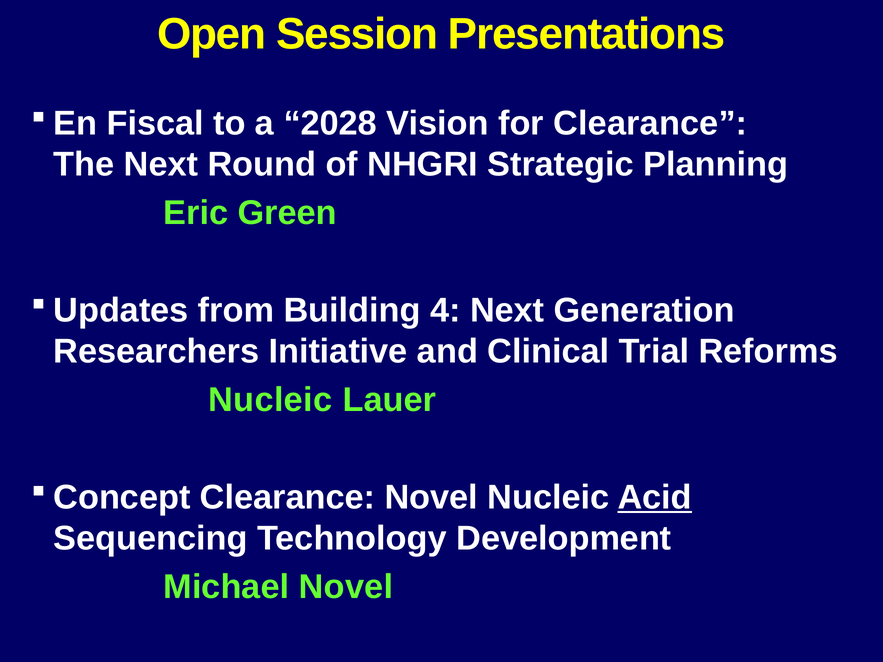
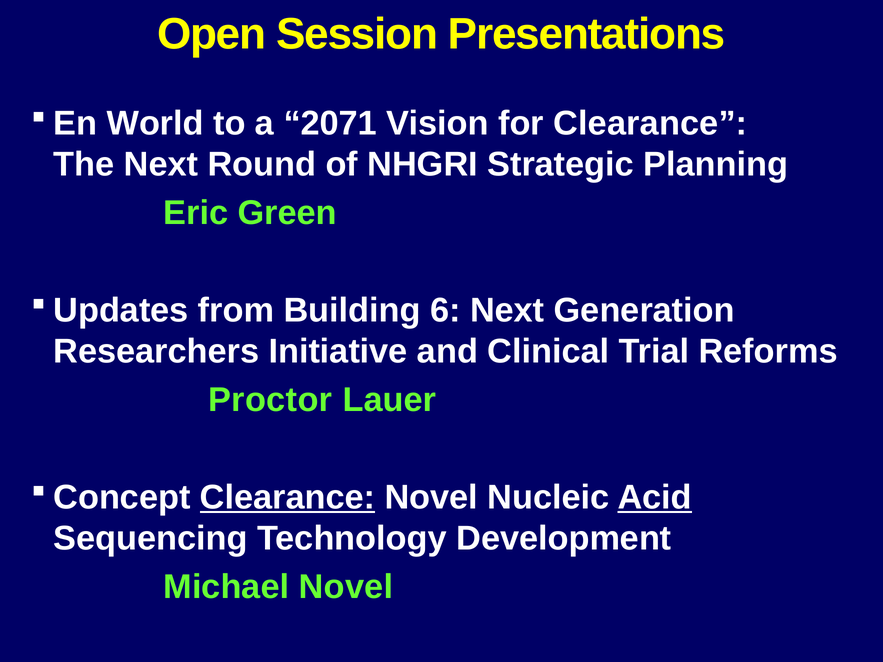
Fiscal: Fiscal -> World (155, 123)
2028: 2028 -> 2071 (330, 123)
4: 4 -> 6 (445, 310)
Nucleic: Nucleic -> Proctor (270, 400)
Clearance underline: none -> present (288, 497)
